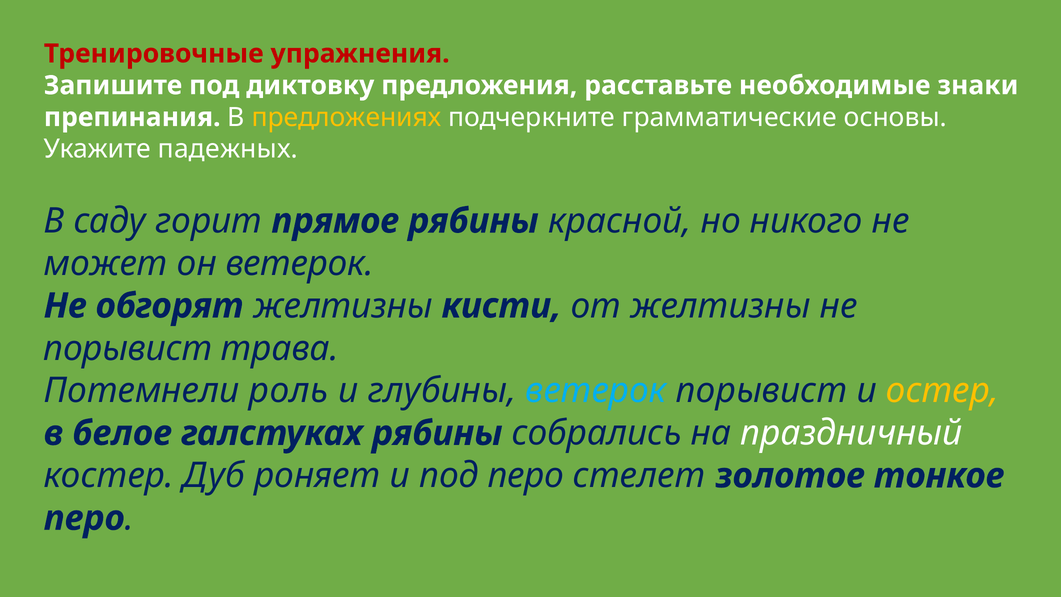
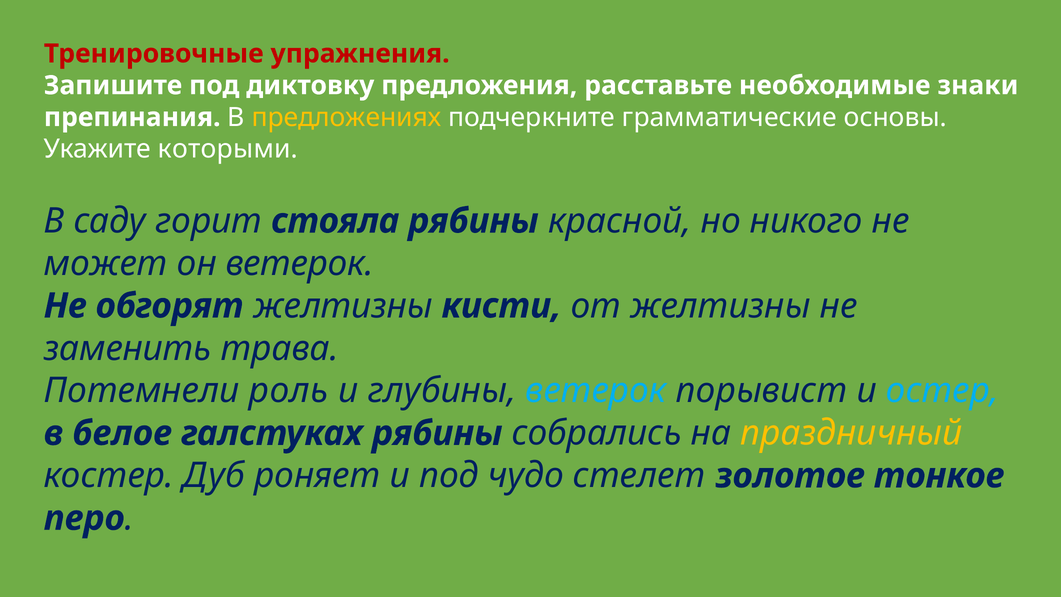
падежных: падежных -> которыми (228, 149)
прямое: прямое -> стояла (335, 221)
порывист: порывист -> заменить (128, 348)
остер colour: yellow -> light blue (942, 391)
праздничный colour: white -> yellow (851, 433)
под перо: перо -> чудо (526, 476)
